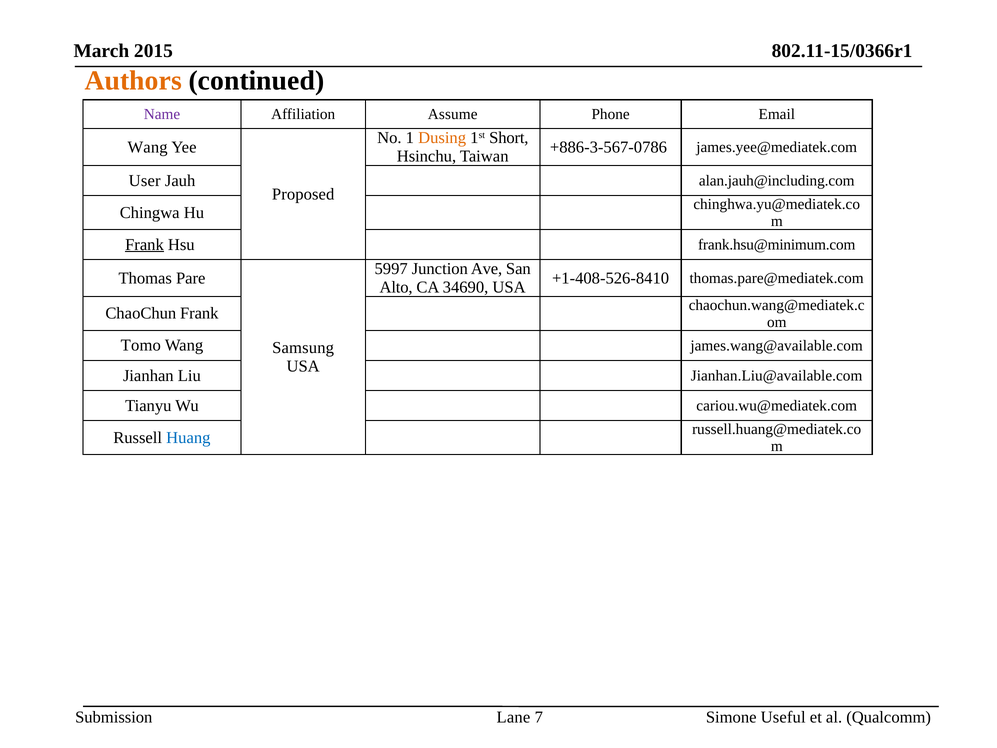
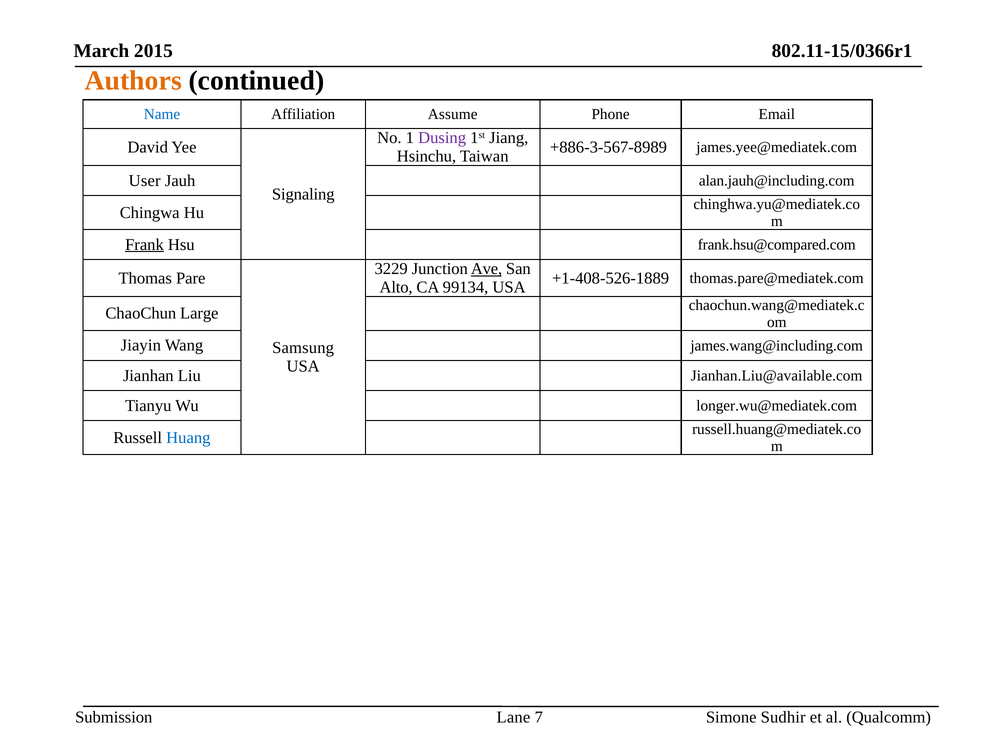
Name colour: purple -> blue (162, 114)
Dusing colour: orange -> purple (442, 138)
Short: Short -> Jiang (509, 138)
Wang: Wang -> David (148, 147)
+886-3-567-0786: +886-3-567-0786 -> +886-3-567-8989 (608, 147)
Proposed: Proposed -> Signaling (303, 194)
frank.hsu@minimum.com: frank.hsu@minimum.com -> frank.hsu@compared.com (777, 244)
5997: 5997 -> 3229 (391, 269)
Ave underline: none -> present (487, 269)
+1-408-526-8410: +1-408-526-8410 -> +1-408-526-1889 (611, 278)
34690: 34690 -> 99134 (466, 287)
ChaoChun Frank: Frank -> Large (199, 313)
Tomo: Tomo -> Jiayin (141, 345)
james.wang@available.com: james.wang@available.com -> james.wang@including.com (777, 345)
cariou.wu@mediatek.com: cariou.wu@mediatek.com -> longer.wu@mediatek.com (777, 405)
Useful: Useful -> Sudhir (783, 717)
